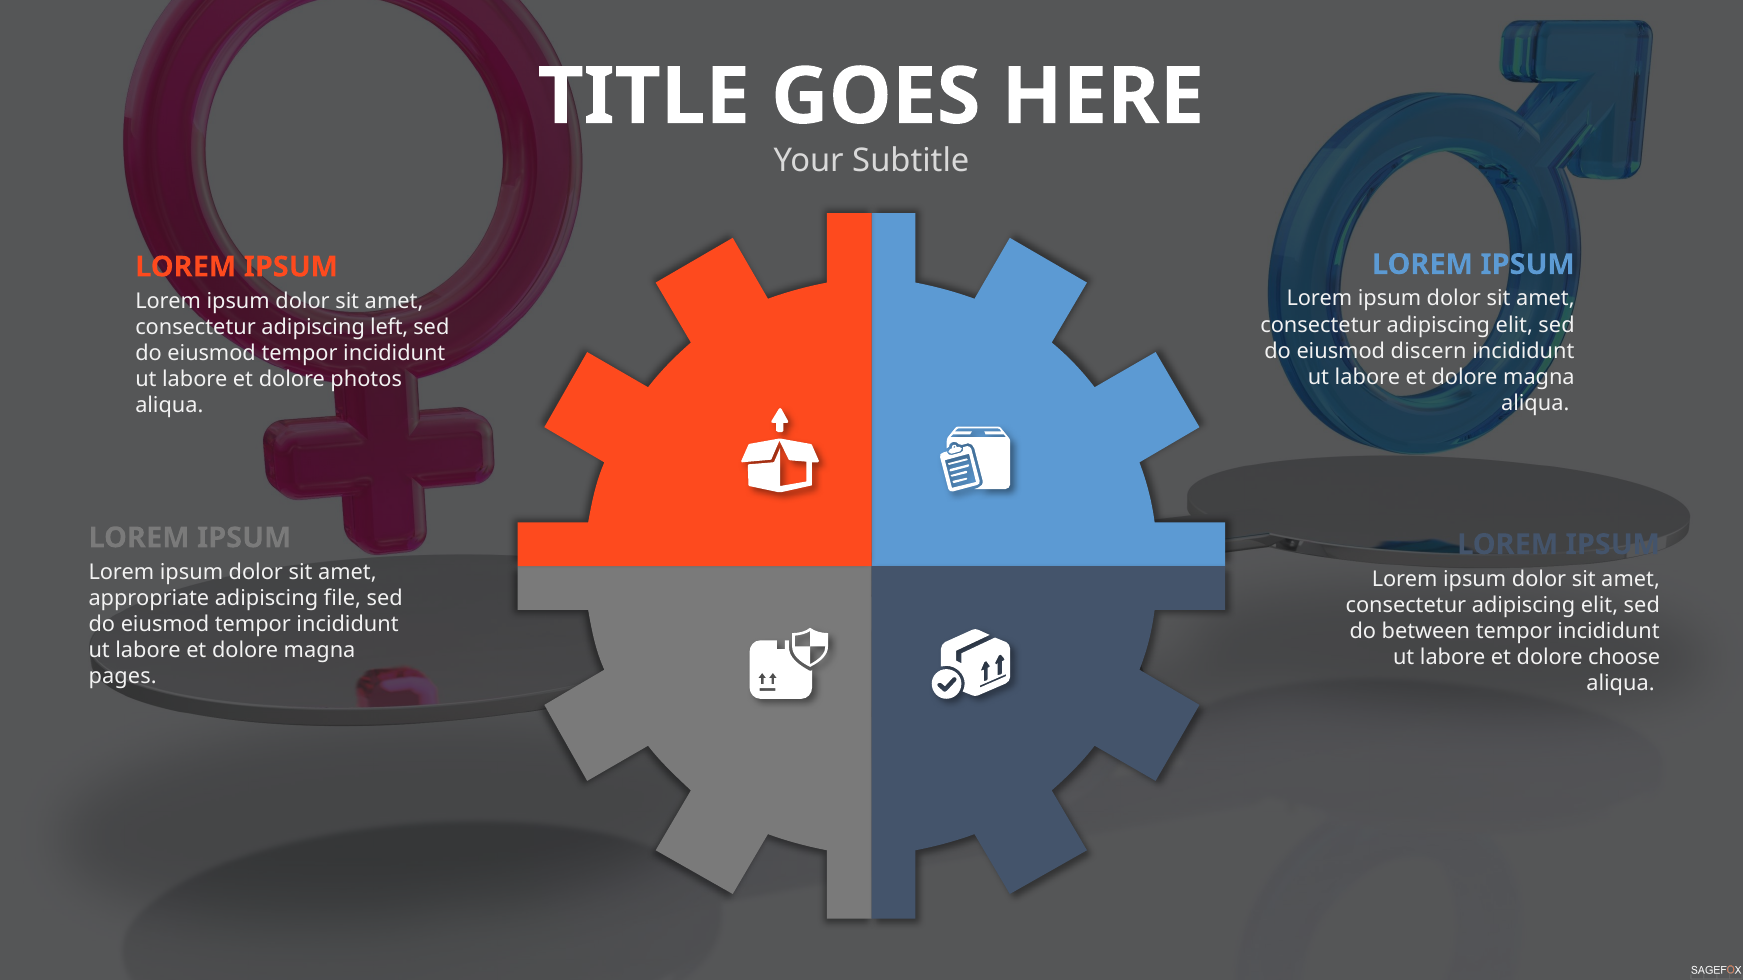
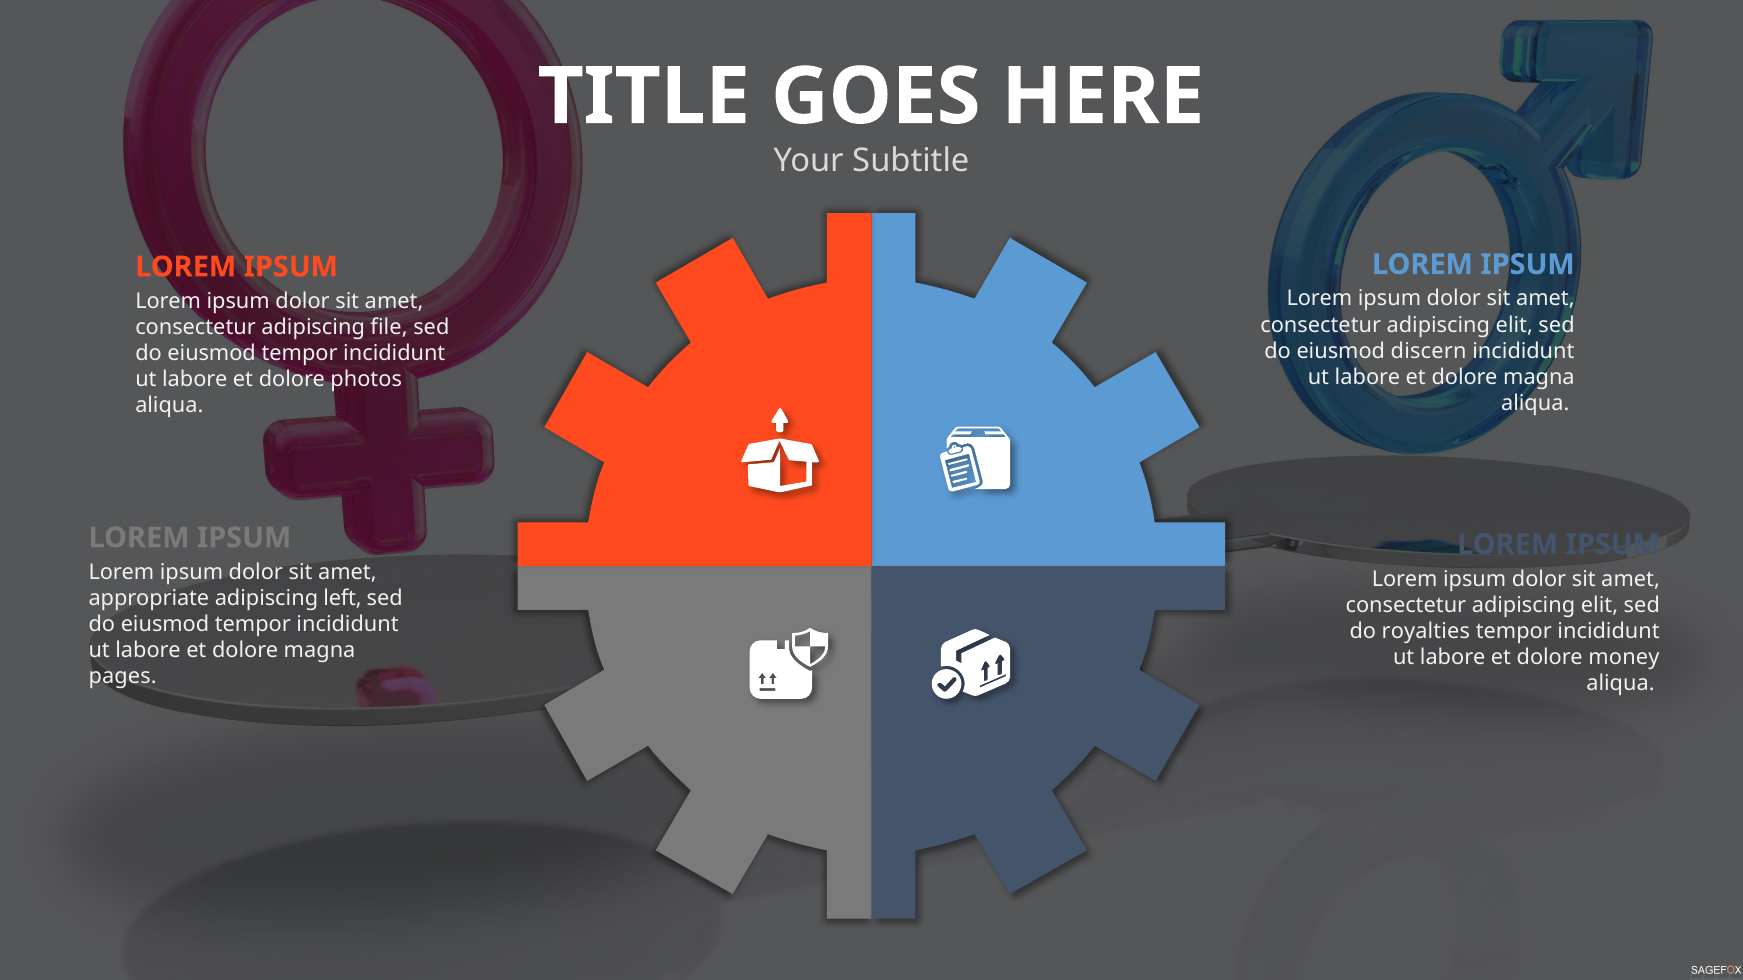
left: left -> file (389, 327)
file: file -> left (343, 598)
between: between -> royalties (1426, 631)
choose: choose -> money (1624, 658)
